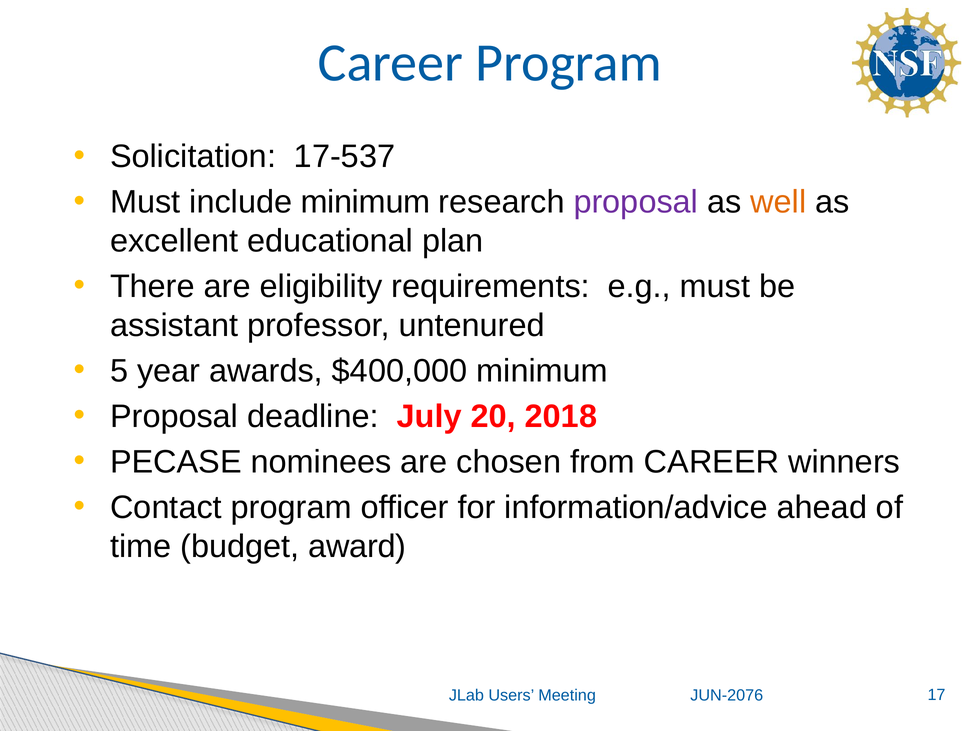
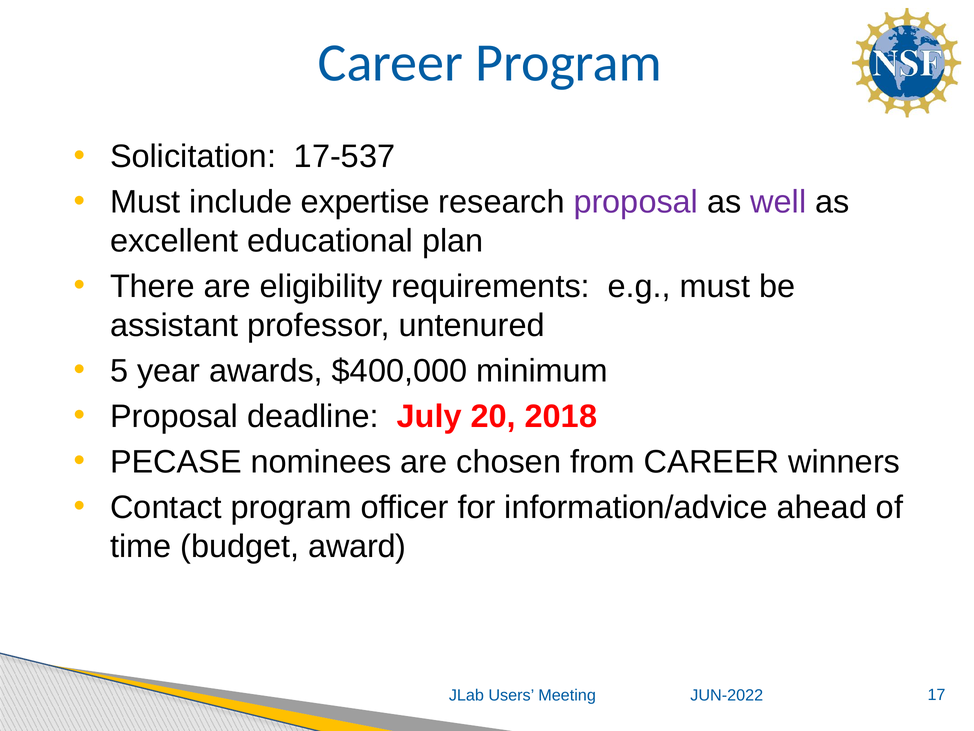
include minimum: minimum -> expertise (365, 202)
well colour: orange -> purple (778, 202)
JUN-2076: JUN-2076 -> JUN-2022 (727, 695)
